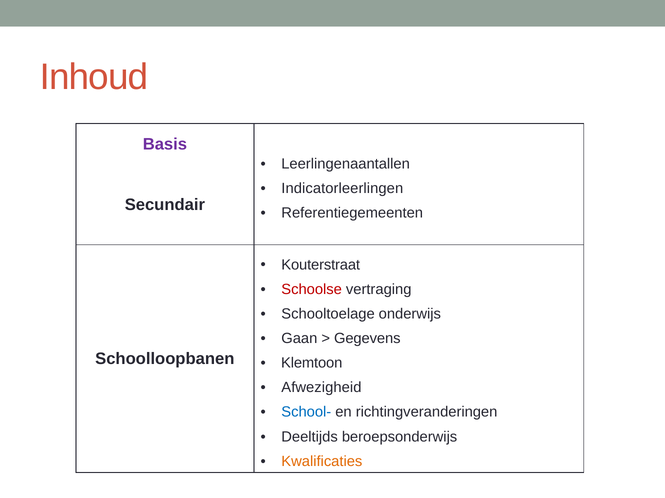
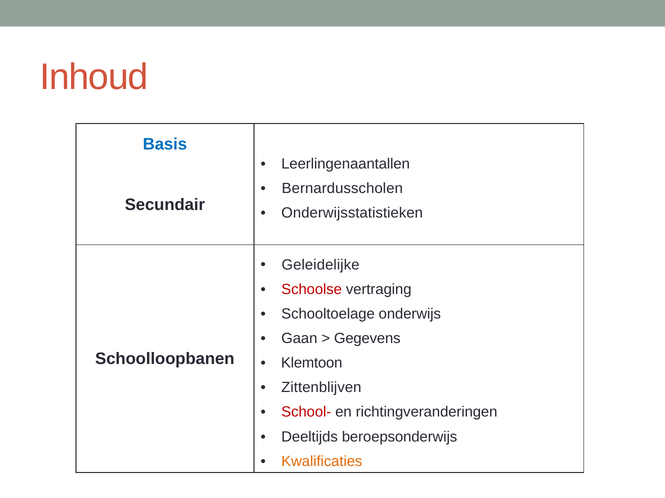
Basis colour: purple -> blue (165, 144)
Indicatorleerlingen: Indicatorleerlingen -> Bernardusscholen (342, 189)
Referentiegemeenten: Referentiegemeenten -> Onderwijsstatistieken (352, 213)
Kouterstraat: Kouterstraat -> Geleidelijke (321, 265)
Afwezigheid: Afwezigheid -> Zittenblijven (321, 388)
School- colour: blue -> red (306, 413)
